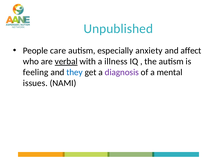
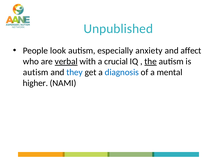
care: care -> look (58, 50)
illness: illness -> crucial (116, 61)
the underline: none -> present (151, 61)
feeling: feeling -> autism (36, 72)
diagnosis colour: purple -> blue (122, 72)
issues: issues -> higher (35, 83)
